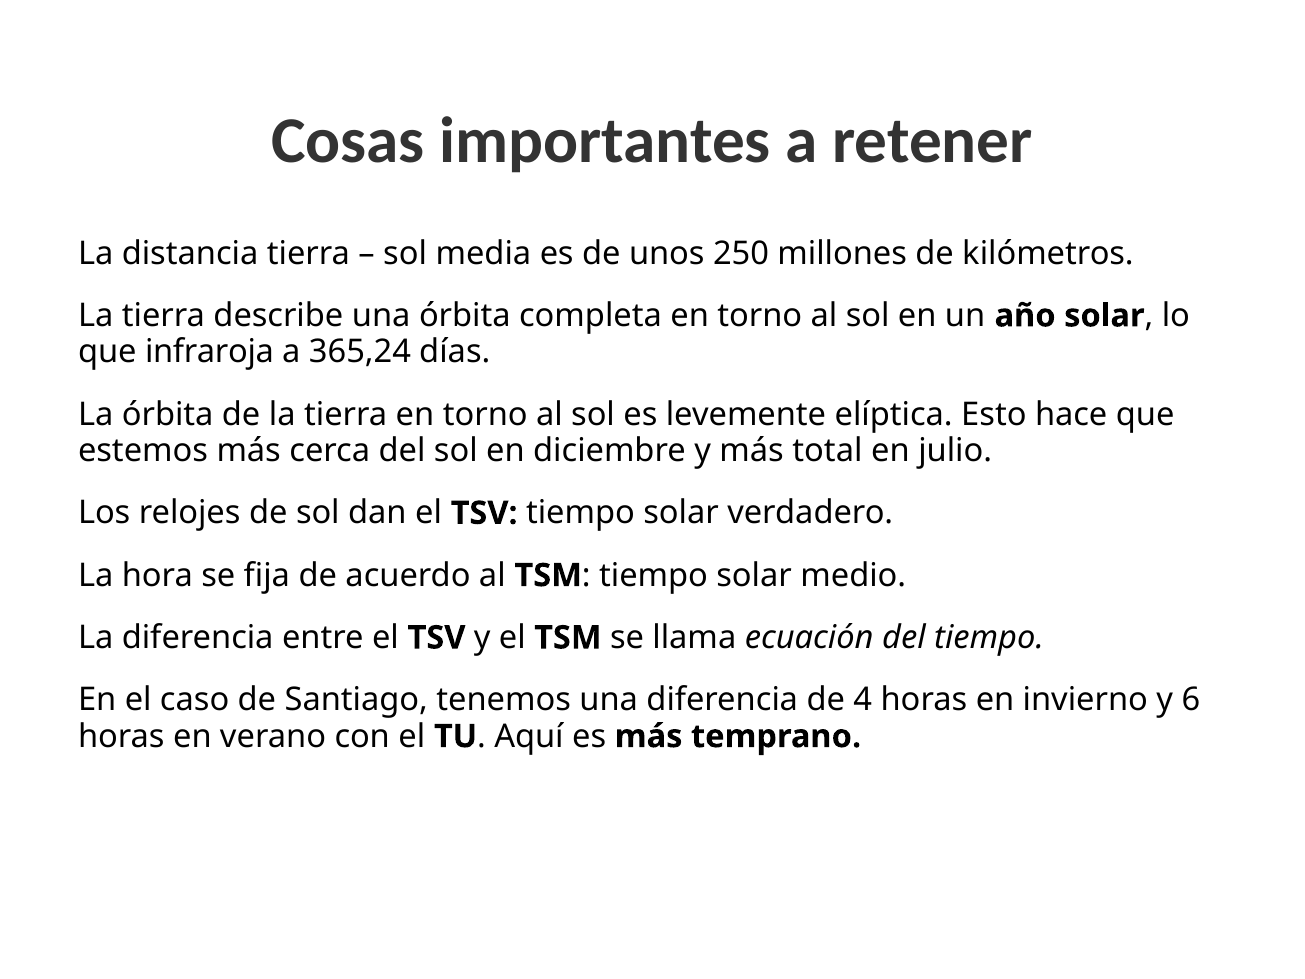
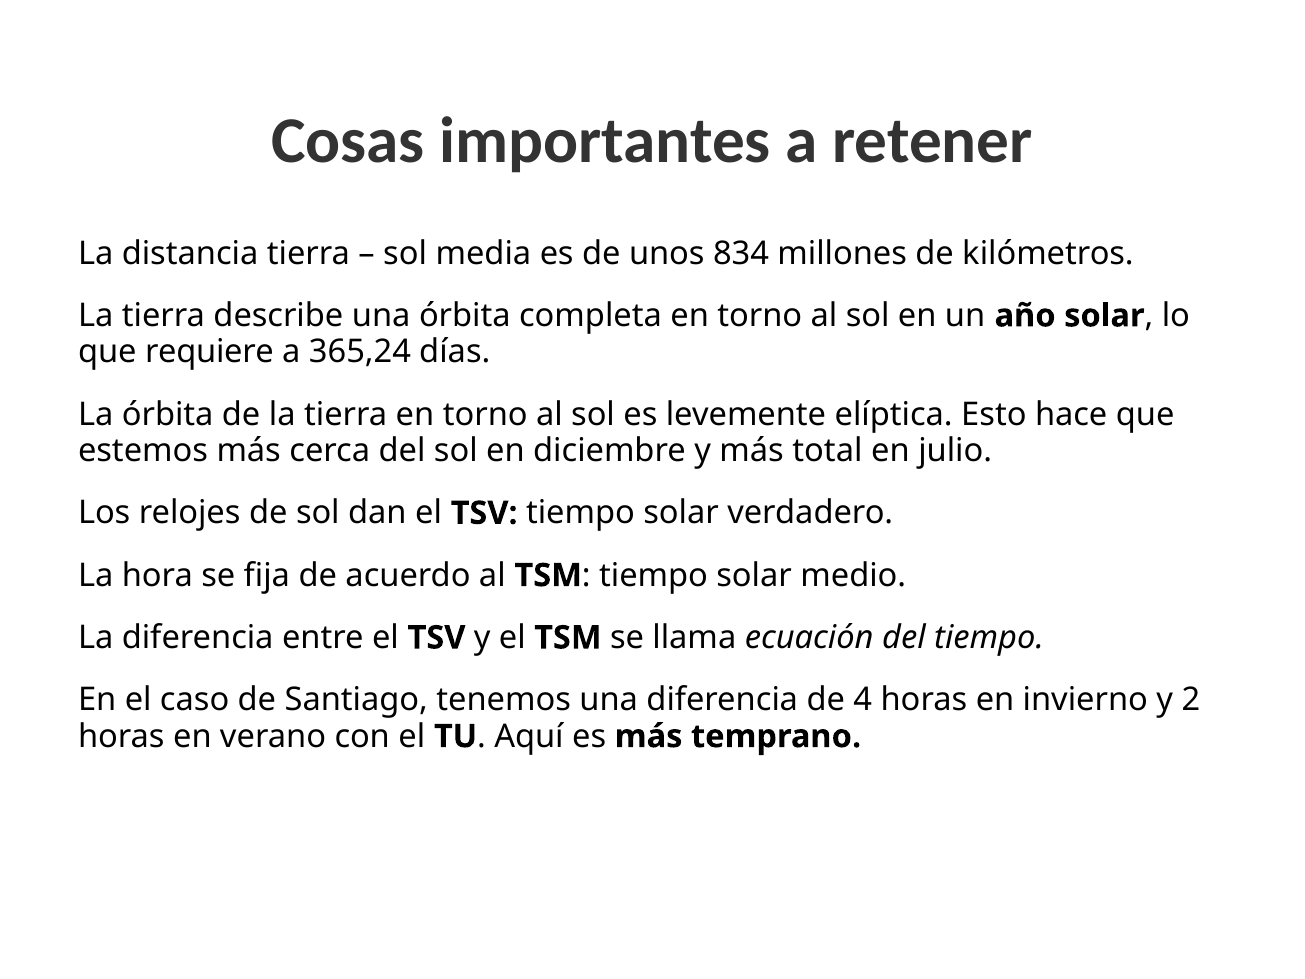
250: 250 -> 834 (741, 253)
infraroja: infraroja -> requiere (209, 352)
6: 6 -> 2 (1191, 700)
